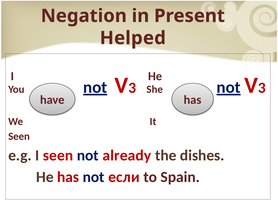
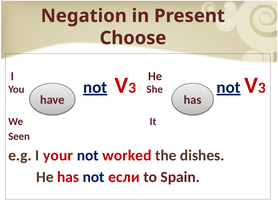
Helped: Helped -> Choose (133, 38)
I seen: seen -> your (58, 156)
already: already -> worked (127, 156)
